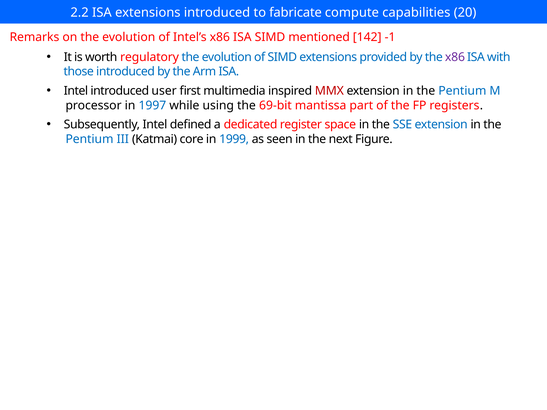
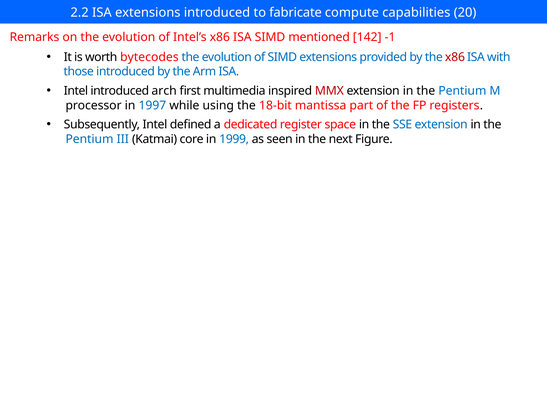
regulatory: regulatory -> bytecodes (149, 57)
x86 colour: purple -> red (455, 57)
user: user -> arch (164, 91)
69-bit: 69-bit -> 18-bit (275, 105)
